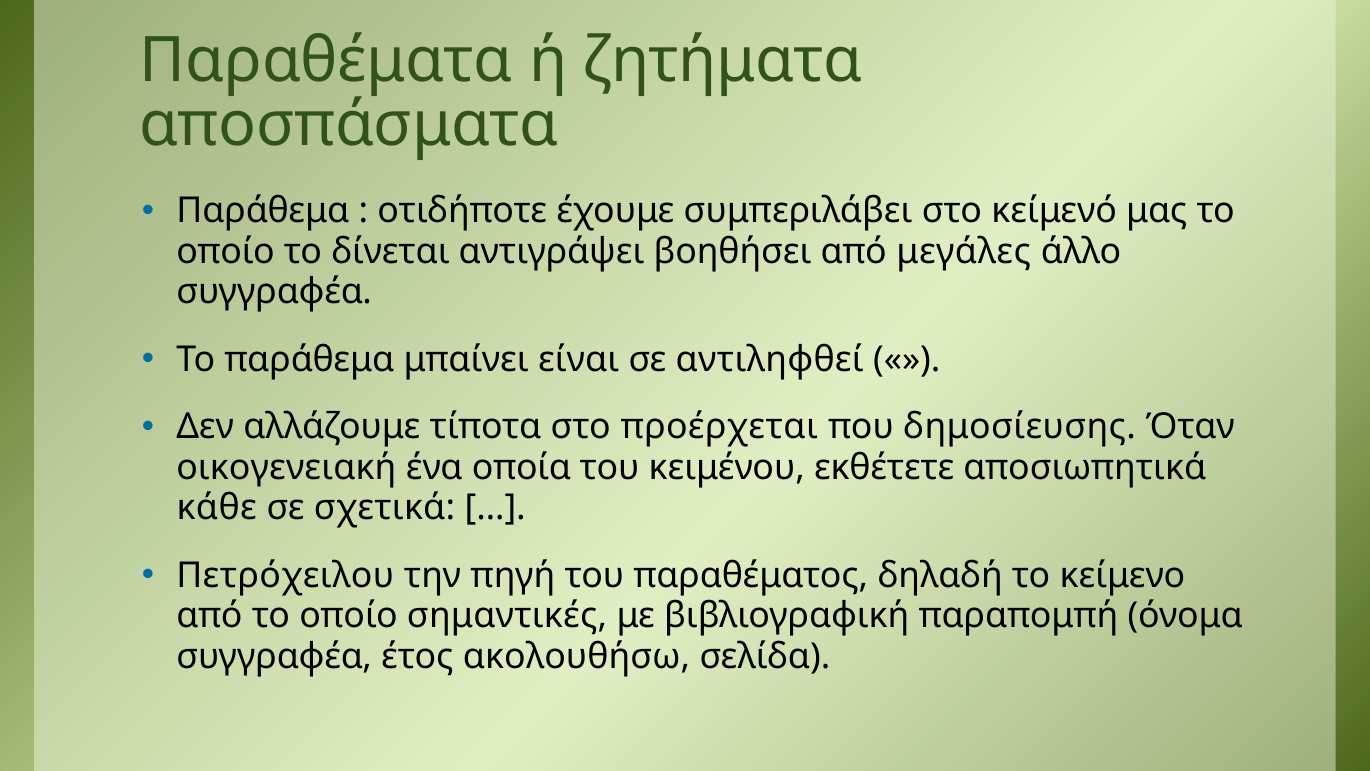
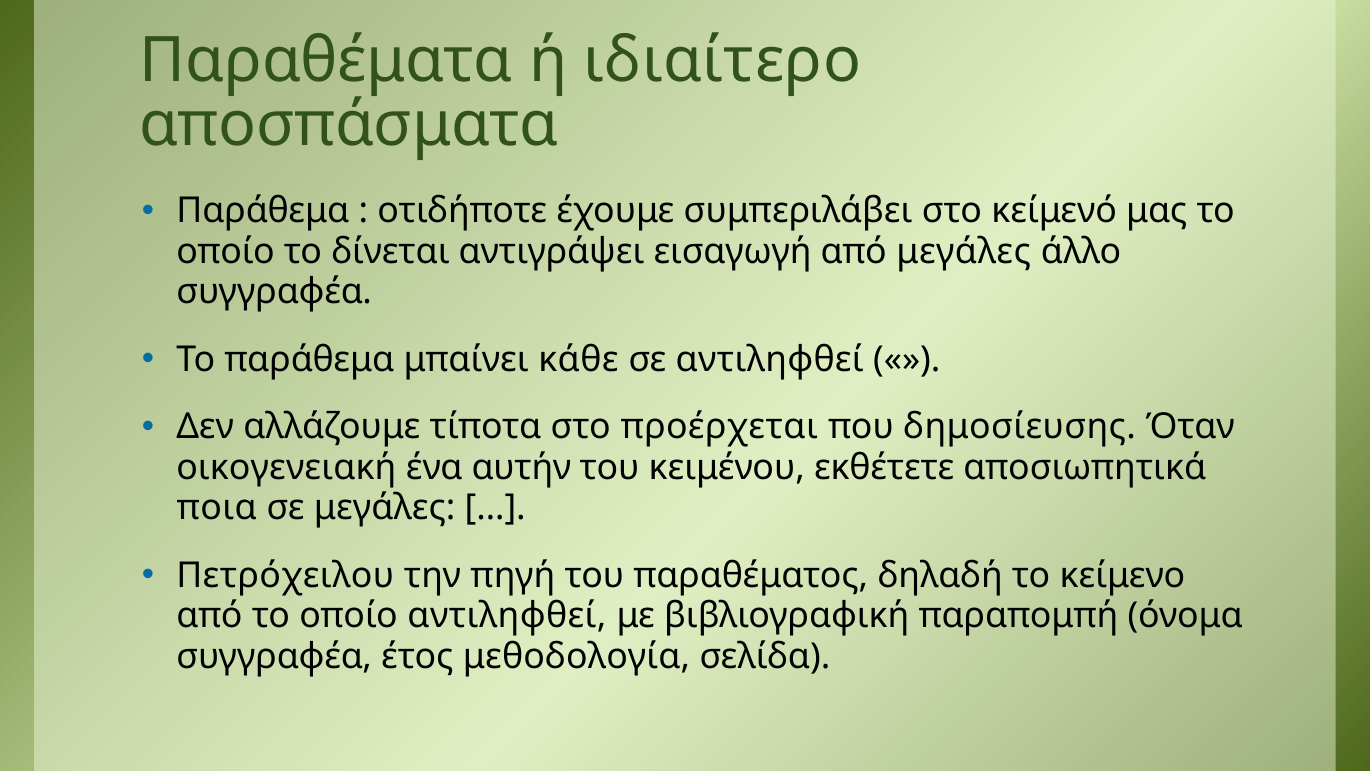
ζητήματα: ζητήματα -> ιδιαίτερο (722, 61)
βοηθήσει: βοηθήσει -> εισαγωγή (733, 251)
είναι: είναι -> κάθε (578, 359)
οποία: οποία -> αυτήν (521, 467)
κάθε: κάθε -> ποια (217, 508)
σε σχετικά: σχετικά -> μεγάλες (385, 508)
οποίο σημαντικές: σημαντικές -> αντιληφθεί (507, 616)
ακολουθήσω: ακολουθήσω -> μεθοδολογία (577, 657)
